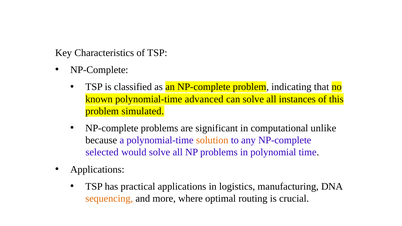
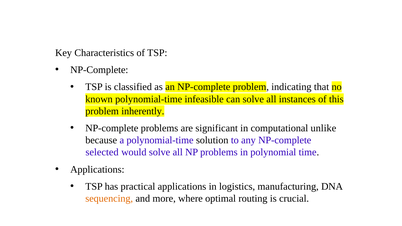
advanced: advanced -> infeasible (204, 99)
simulated: simulated -> inherently (143, 111)
solution colour: orange -> black (212, 140)
